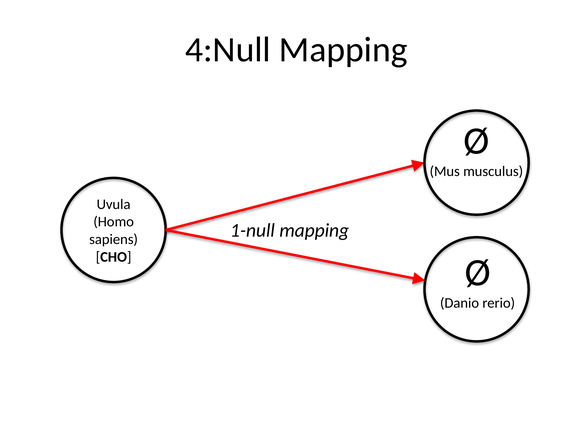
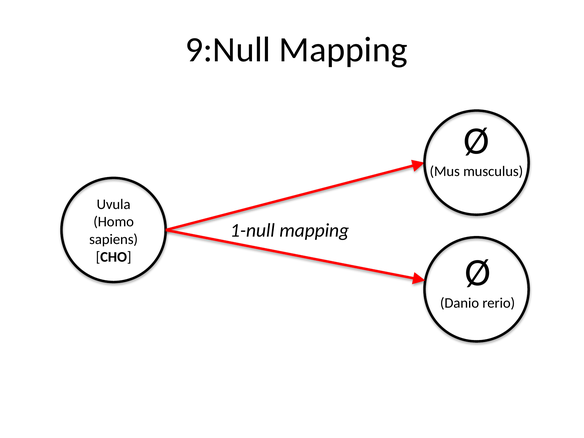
4:Null: 4:Null -> 9:Null (228, 50)
